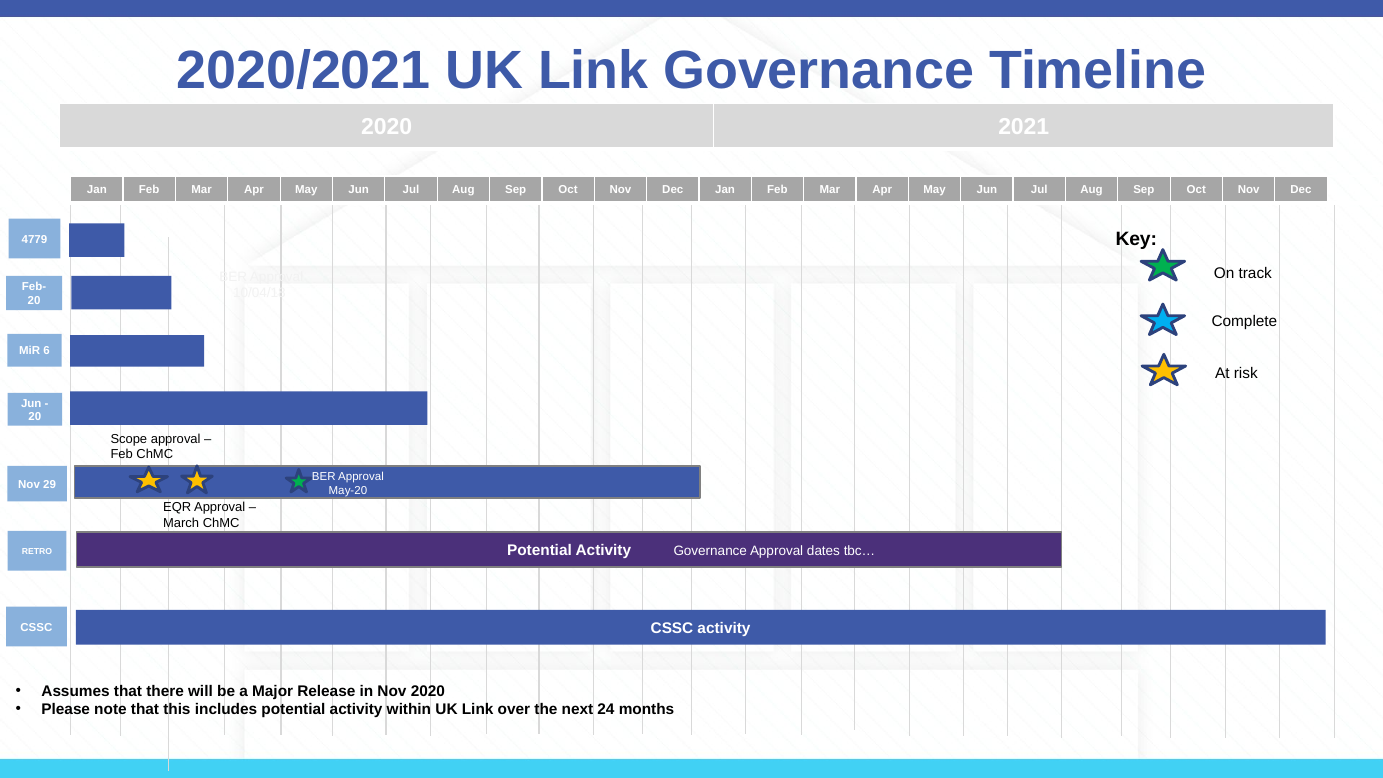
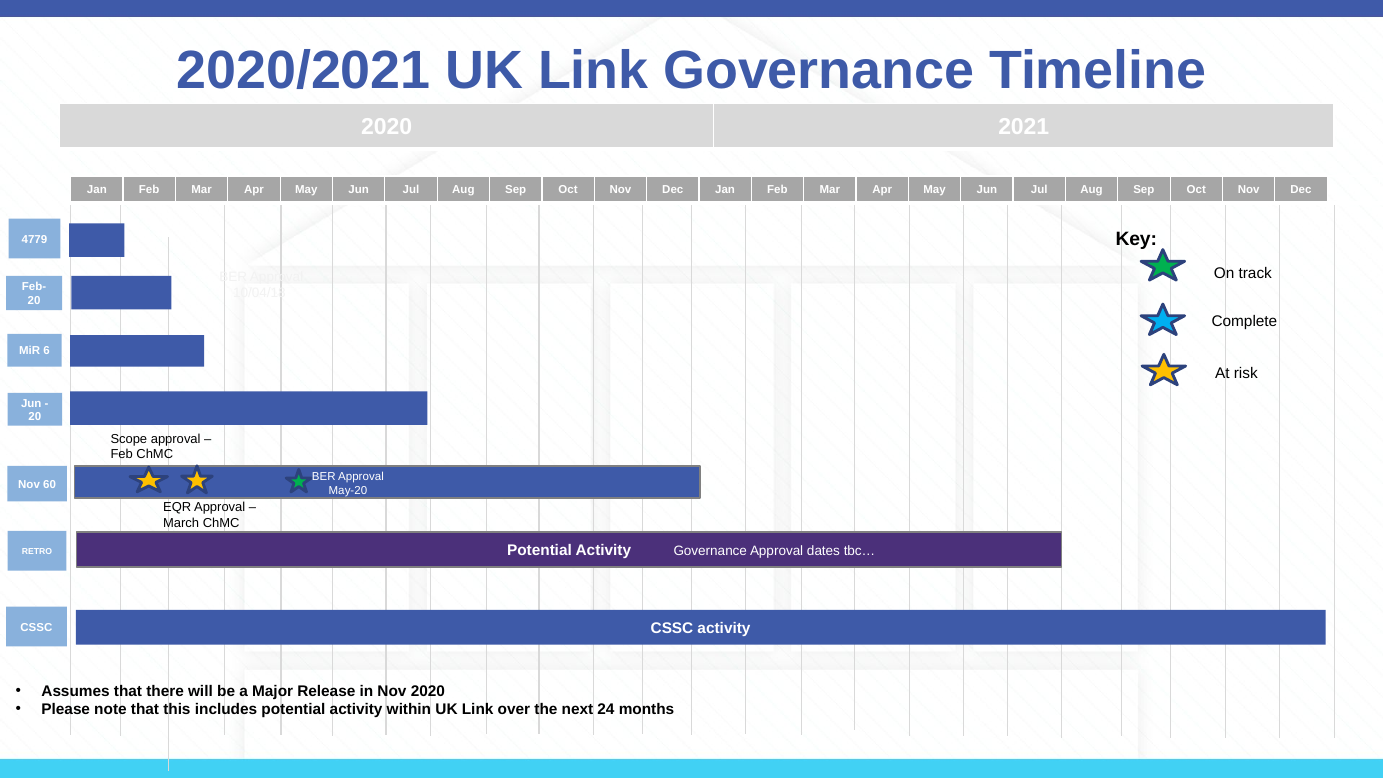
29: 29 -> 60 (50, 484)
